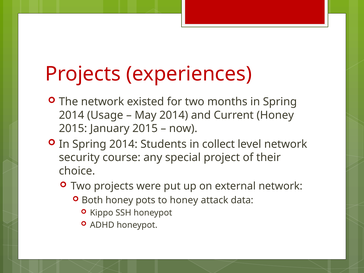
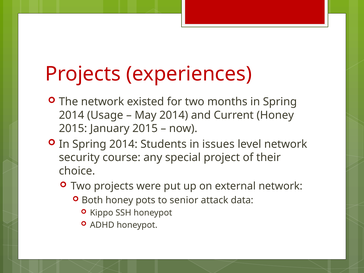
collect: collect -> issues (218, 144)
to honey: honey -> senior (184, 200)
